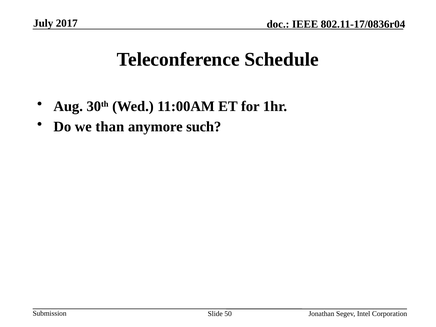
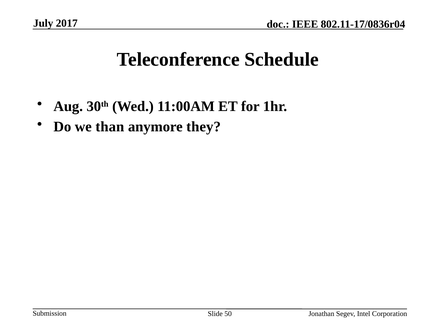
such: such -> they (204, 127)
